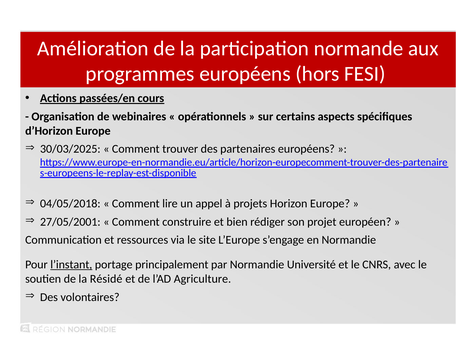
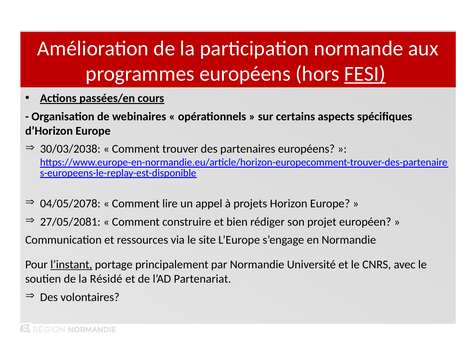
FESI underline: none -> present (365, 74)
30/03/2025: 30/03/2025 -> 30/03/2038 (70, 149)
04/05/2018: 04/05/2018 -> 04/05/2078 (70, 204)
27/05/2001: 27/05/2001 -> 27/05/2081 (70, 222)
Agriculture: Agriculture -> Partenariat (202, 279)
